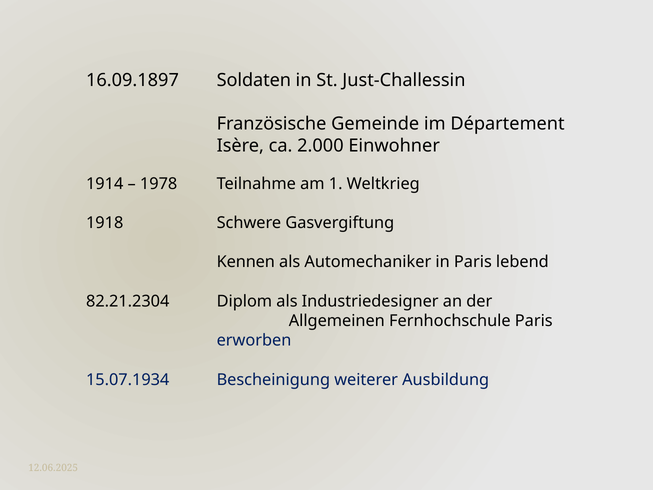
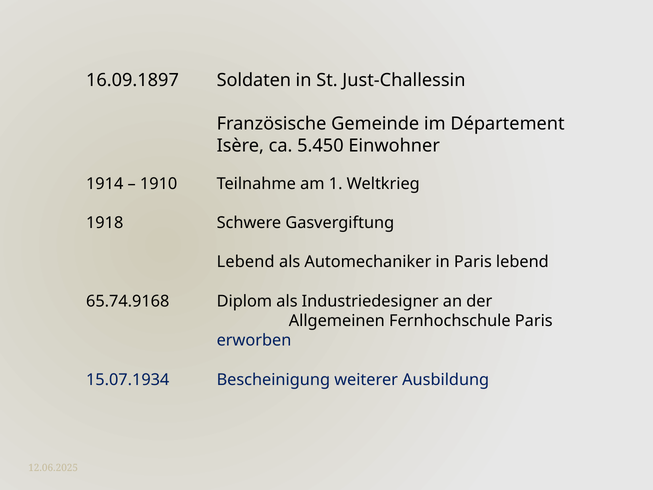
2.000: 2.000 -> 5.450 (320, 146)
1978: 1978 -> 1910 (159, 184)
Kennen: Kennen -> Lebend (246, 262)
82.21.2304: 82.21.2304 -> 65.74.9168 (128, 301)
